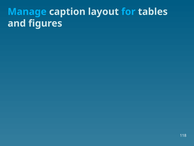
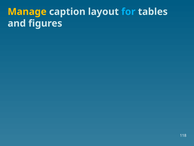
Manage colour: light blue -> yellow (27, 12)
